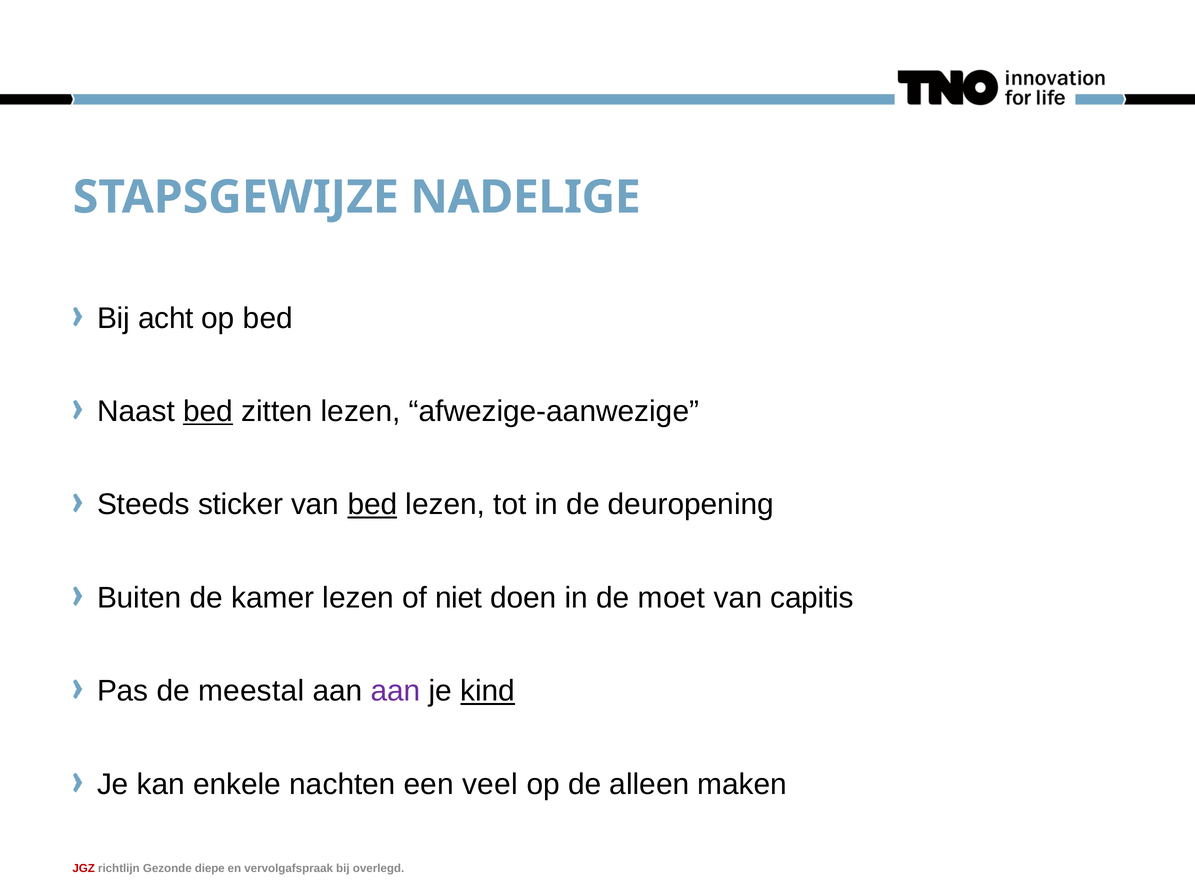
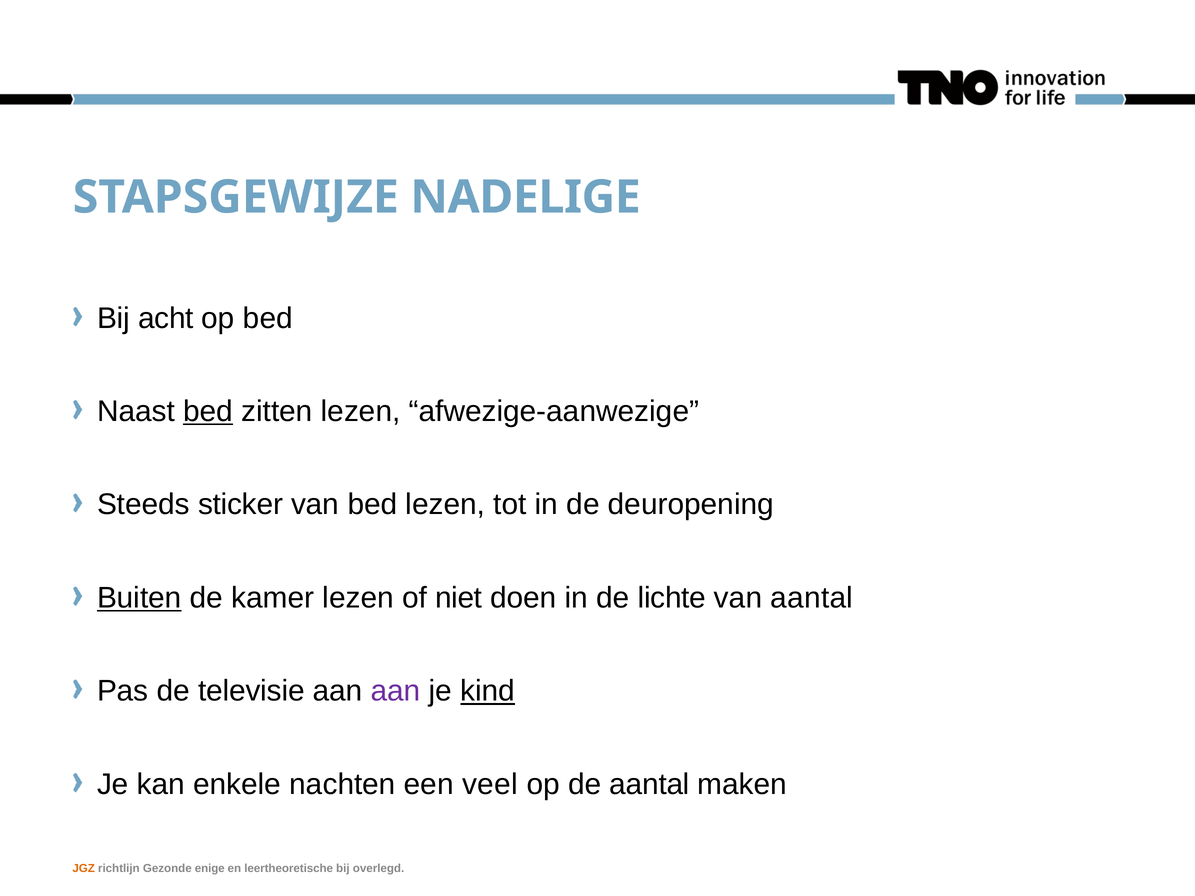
bed underline: present -> none (372, 505)
Buiten underline: none -> present (139, 598)
moet: moet -> lichte (672, 598)
van capitis: capitis -> aantal (812, 598)
meestal: meestal -> televisie (251, 691)
de alleen: alleen -> aantal (649, 784)
JGZ colour: red -> orange (84, 869)
diepe: diepe -> enige (210, 869)
vervolgafspraak: vervolgafspraak -> leertheoretische (289, 869)
